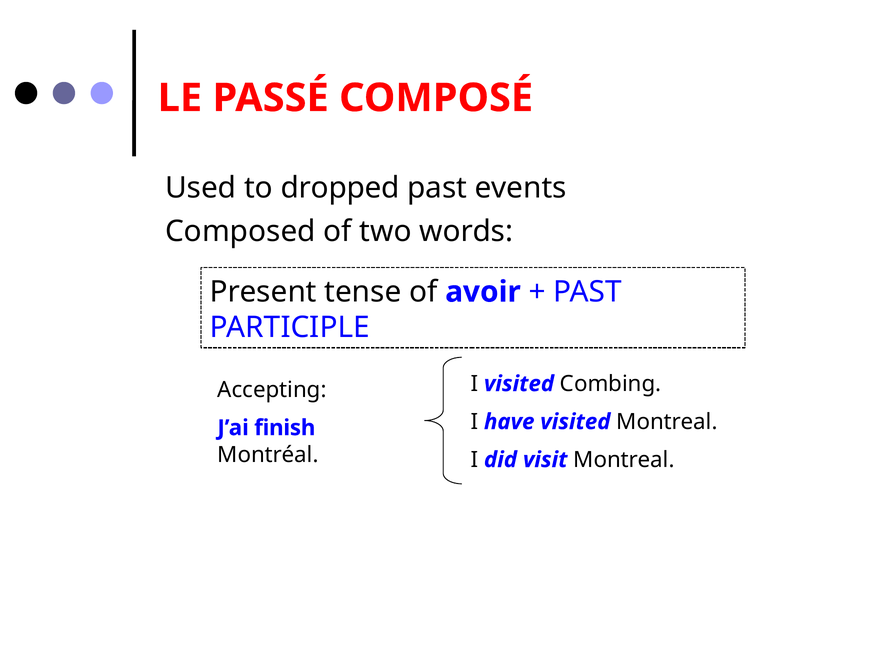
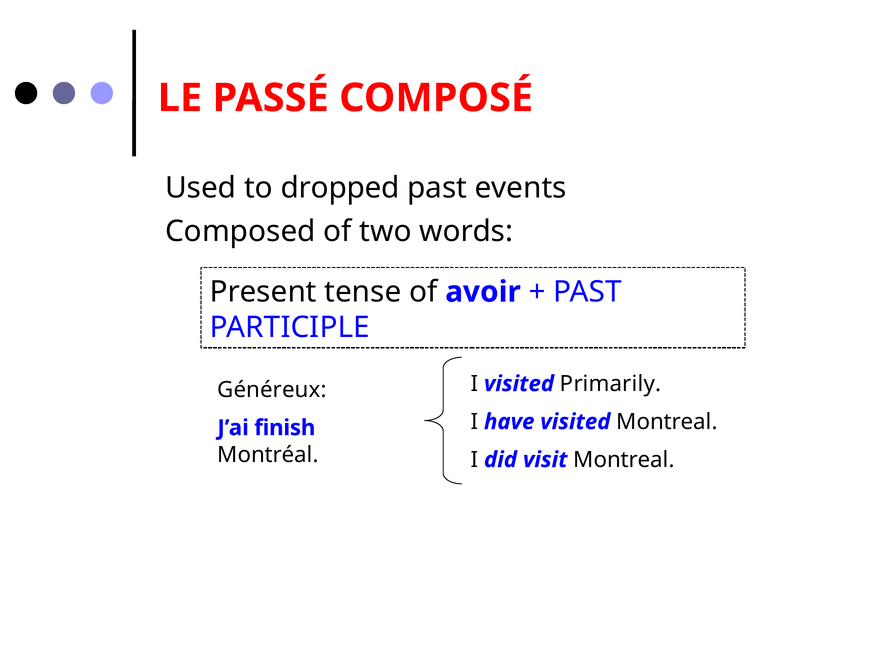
Combing: Combing -> Primarily (611, 384)
Accepting: Accepting -> Généreux (272, 390)
